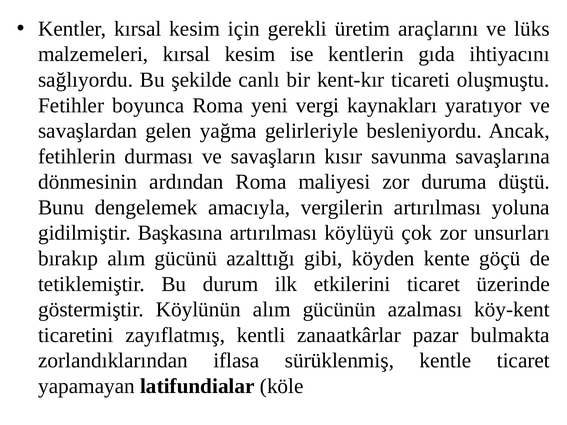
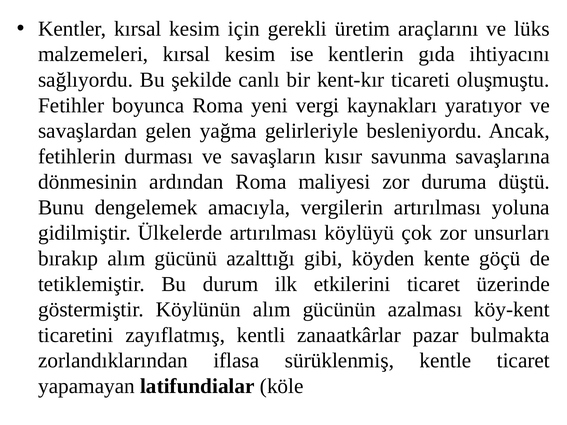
Başkasına: Başkasına -> Ülkelerde (180, 233)
